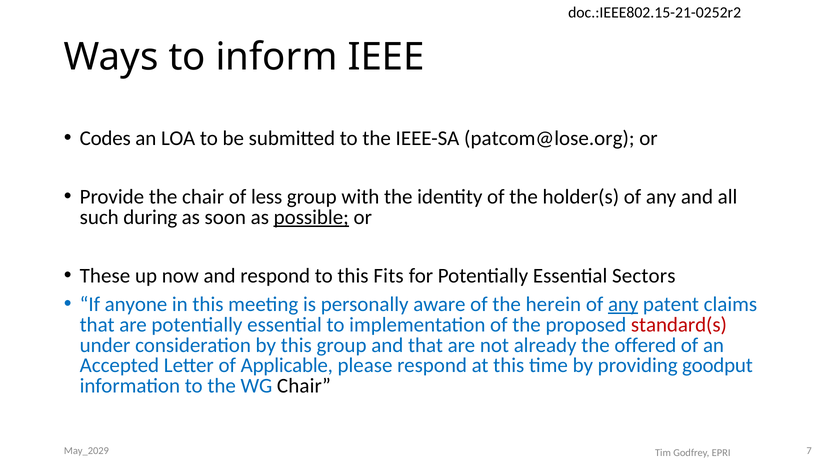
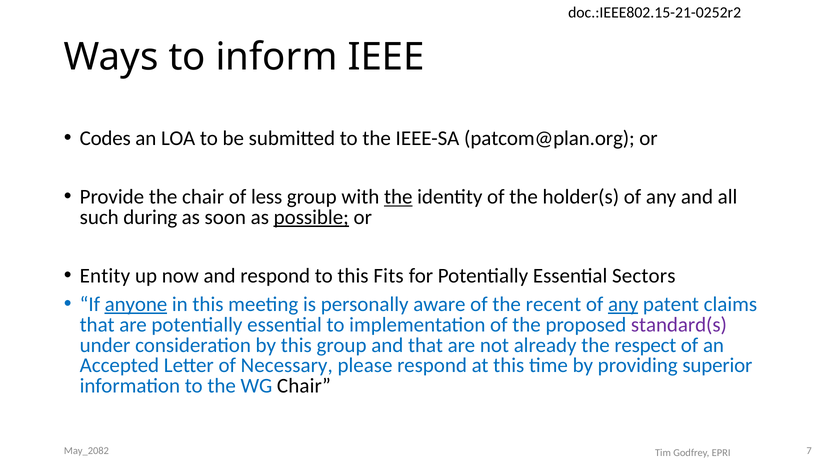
patcom@lose.org: patcom@lose.org -> patcom@plan.org (549, 138)
the underline: none -> present (398, 197)
These: These -> Entity (105, 276)
anyone underline: none -> present (136, 304)
herein: herein -> recent (553, 304)
standard(s colour: red -> purple (679, 325)
offered: offered -> respect (645, 345)
Applicable: Applicable -> Necessary (287, 365)
goodput: goodput -> superior (717, 365)
May_2029: May_2029 -> May_2082 (86, 451)
